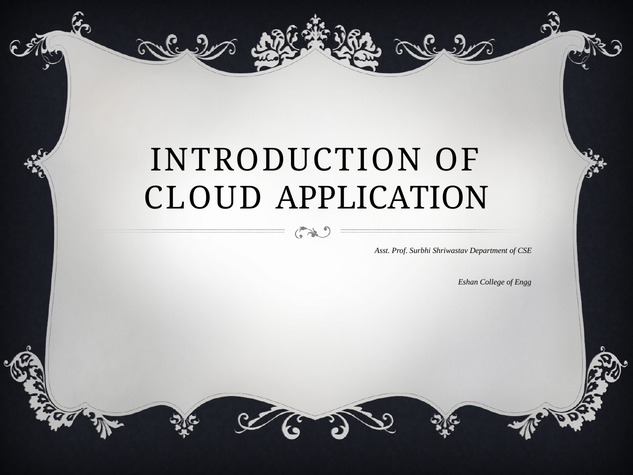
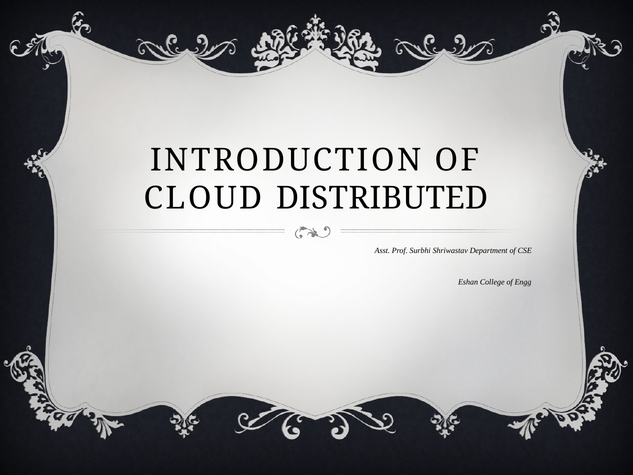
APPLICATION: APPLICATION -> DISTRIBUTED (382, 198)
